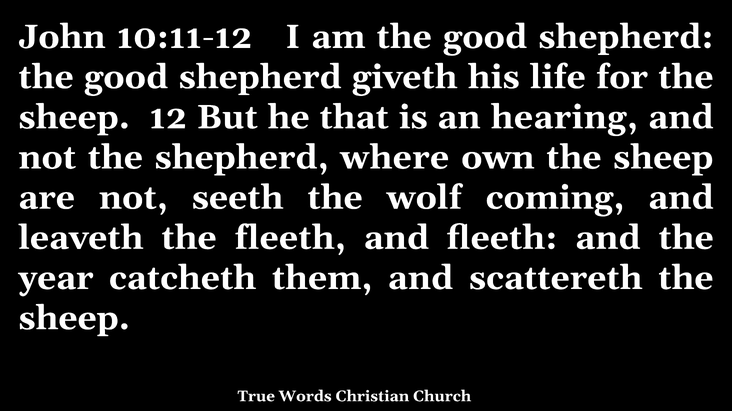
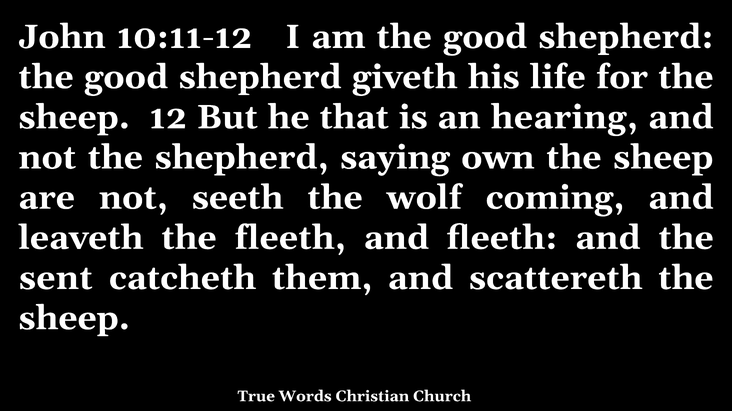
where: where -> saying (395, 158)
year: year -> sent (56, 278)
